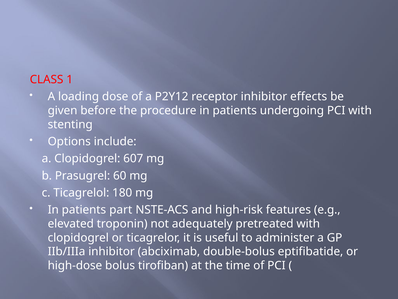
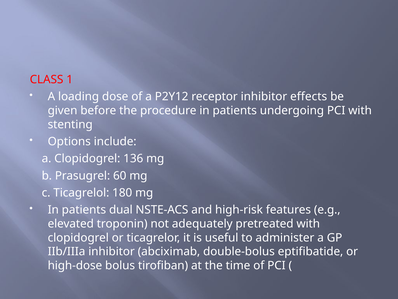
607: 607 -> 136 (133, 158)
part: part -> dual (121, 209)
